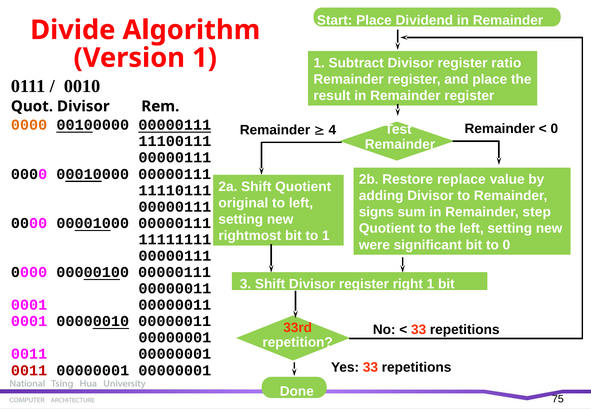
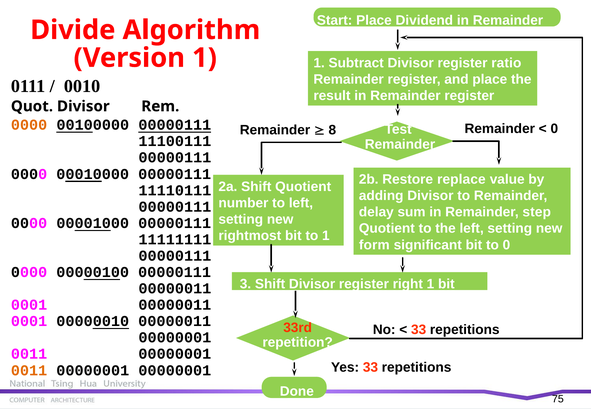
4: 4 -> 8 (332, 130)
original: original -> number (243, 203)
signs: signs -> delay (376, 212)
were: were -> form (374, 245)
0011 colour: red -> orange (29, 370)
